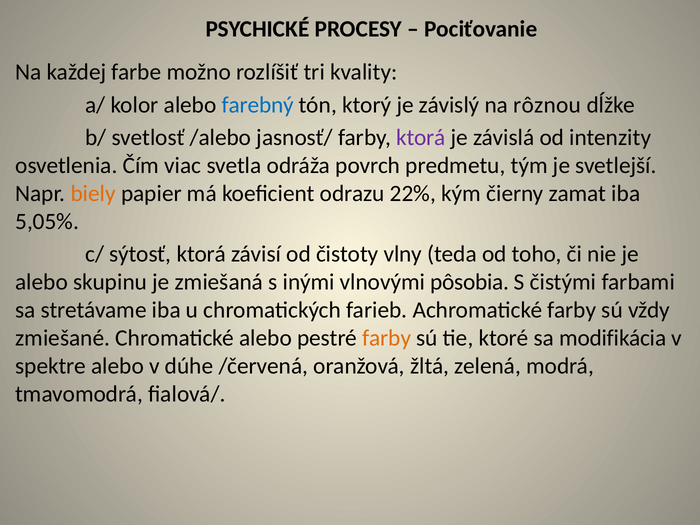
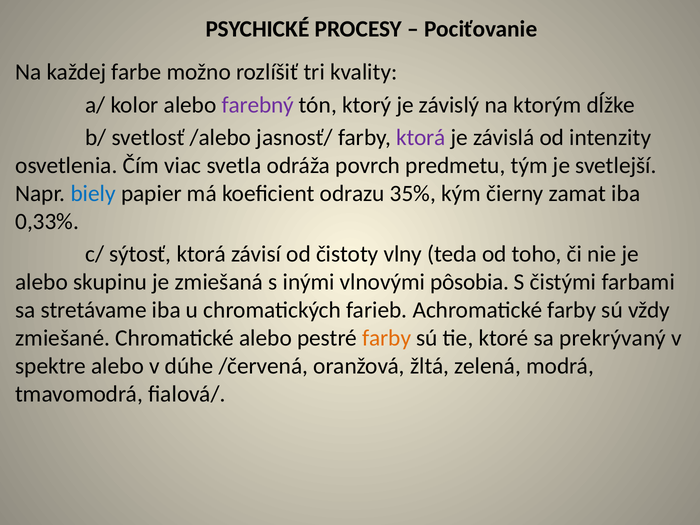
farebný colour: blue -> purple (258, 105)
rôznou: rôznou -> ktorým (547, 105)
biely colour: orange -> blue (93, 193)
22%: 22% -> 35% (413, 193)
5,05%: 5,05% -> 0,33% (47, 221)
modifikácia: modifikácia -> prekrývaný (613, 338)
